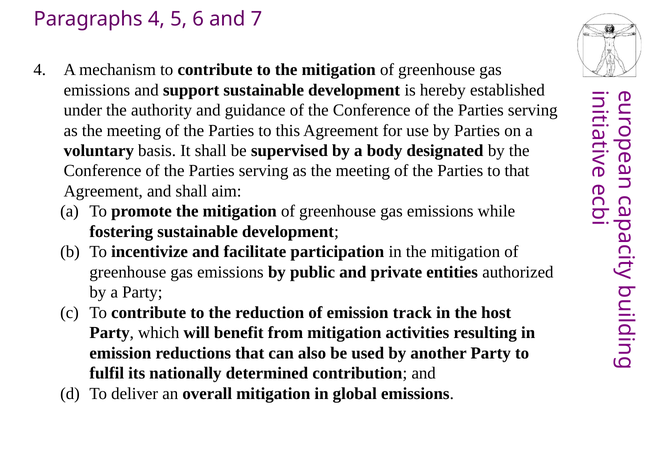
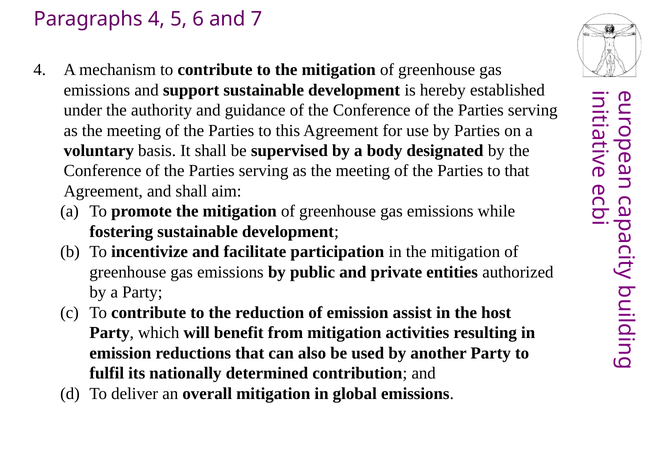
track: track -> assist (412, 312)
